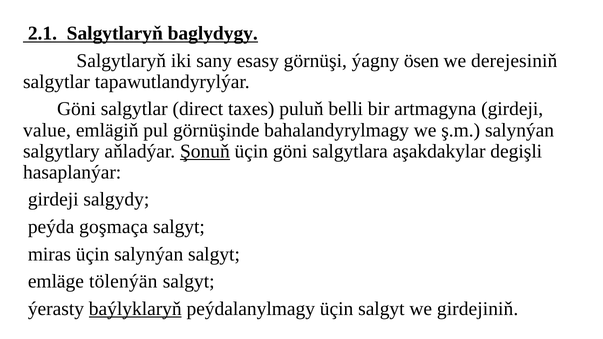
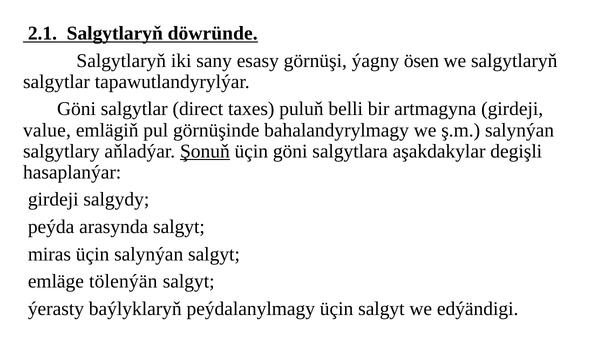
baglydygy: baglydygy -> döwründe (213, 33)
we derejesiniň: derejesiniň -> salgytlaryň (514, 61)
goşmaça: goşmaça -> arasynda (114, 227)
baýlyklaryň underline: present -> none (135, 309)
girdejiniň: girdejiniň -> edýändigi (478, 309)
